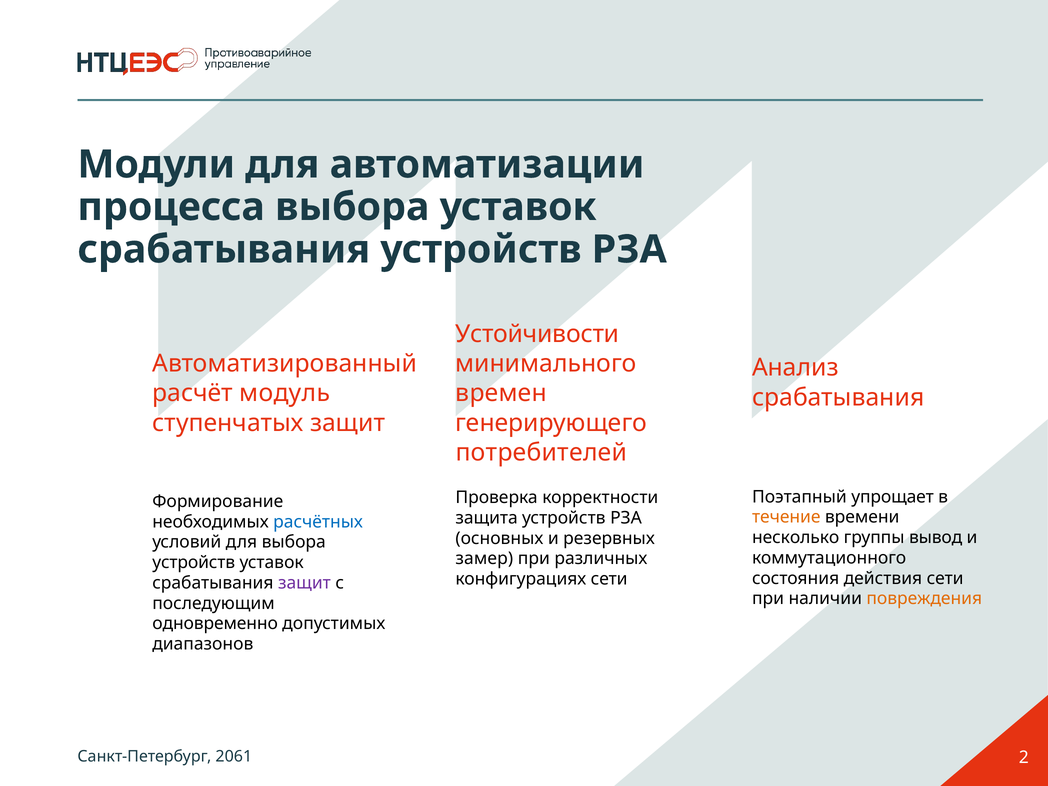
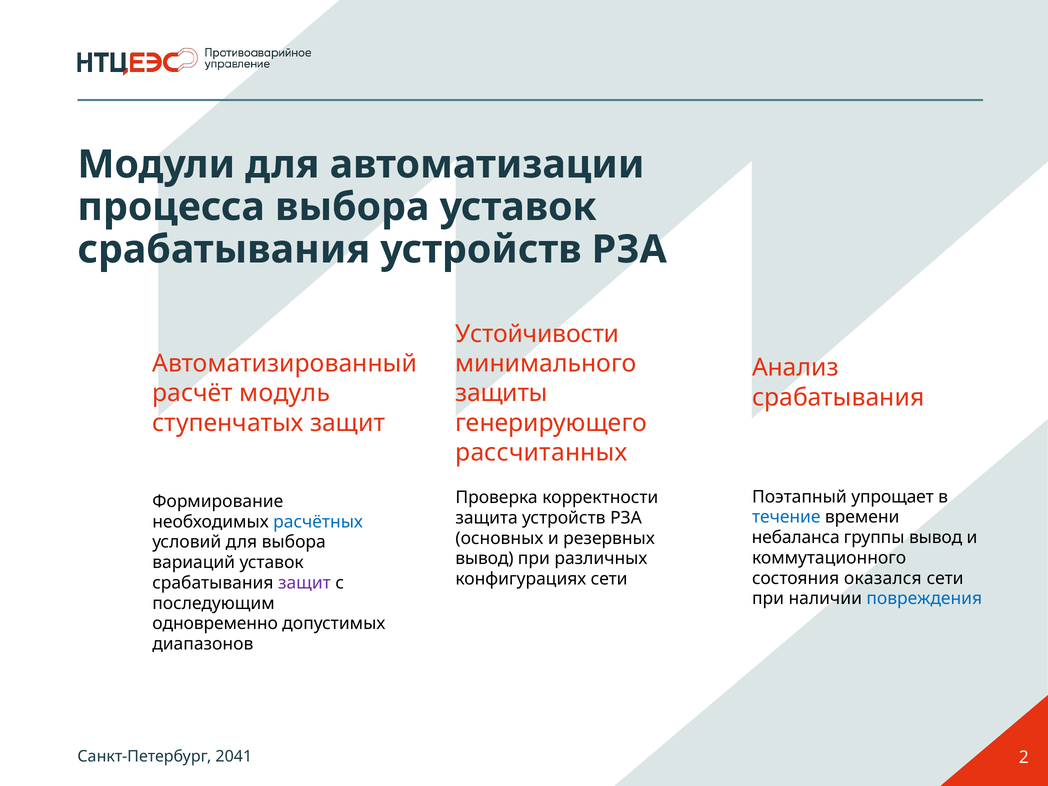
времен: времен -> защиты (501, 393)
потребителей: потребителей -> рассчитанных (541, 453)
течение colour: orange -> blue (786, 517)
несколько: несколько -> небаланса (796, 538)
замер: замер -> вывод (484, 559)
устройств: устройств -> вариаций (194, 563)
действия: действия -> оказался (883, 578)
повреждения colour: orange -> blue (924, 599)
2061: 2061 -> 2041 (234, 756)
